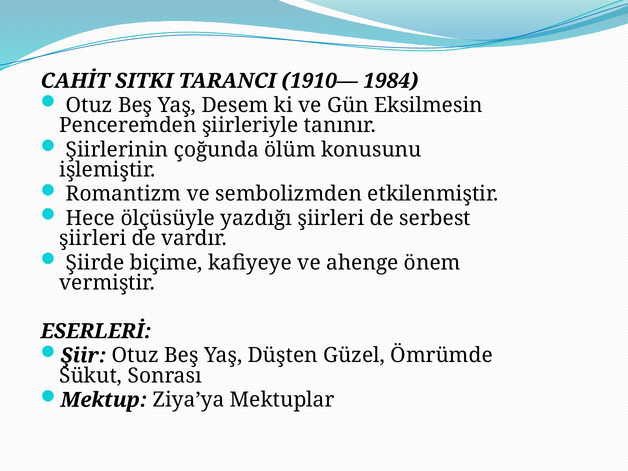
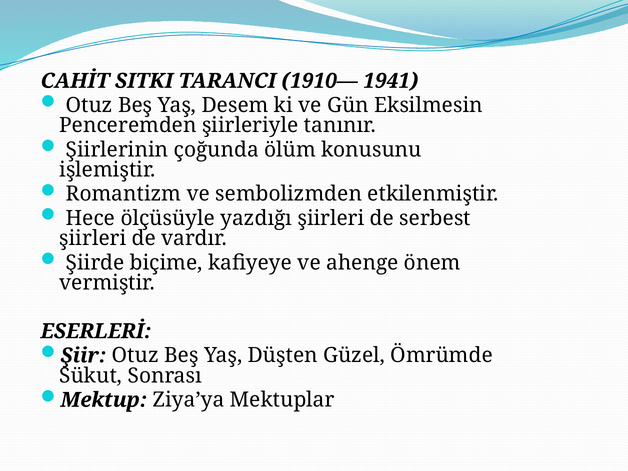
1984: 1984 -> 1941 (391, 81)
